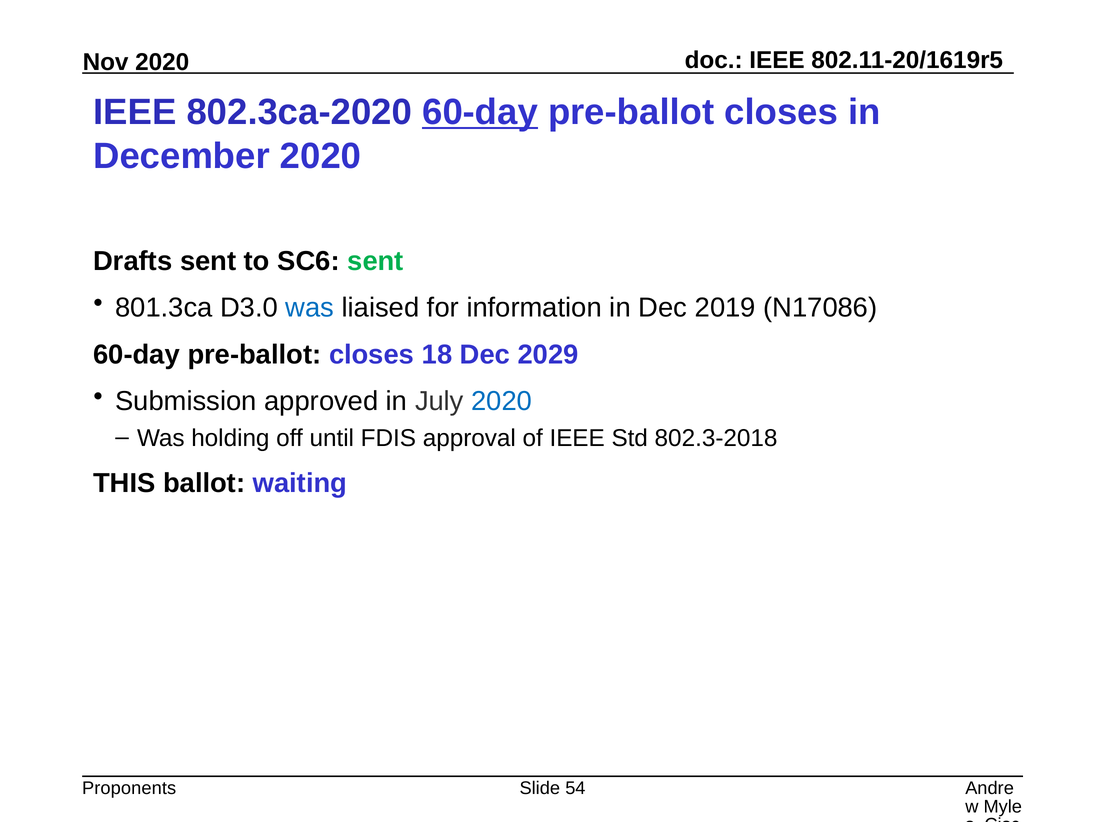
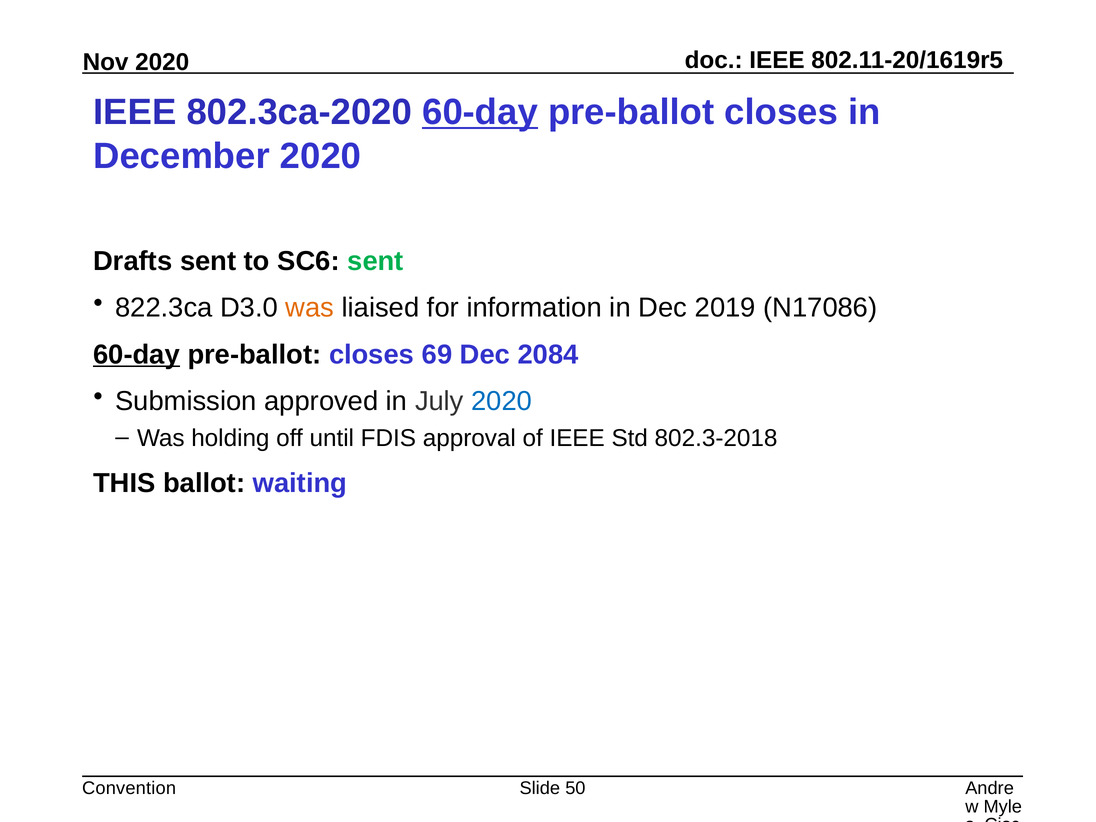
801.3ca: 801.3ca -> 822.3ca (164, 308)
was colour: blue -> orange (310, 308)
60-day underline: none -> present (137, 355)
18: 18 -> 69 (437, 355)
2029: 2029 -> 2084 (548, 355)
Proponents: Proponents -> Convention (129, 788)
54: 54 -> 50 (575, 788)
